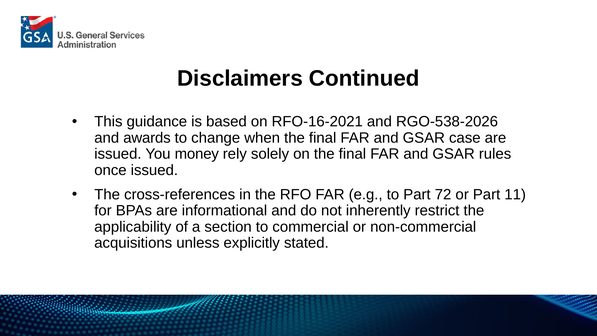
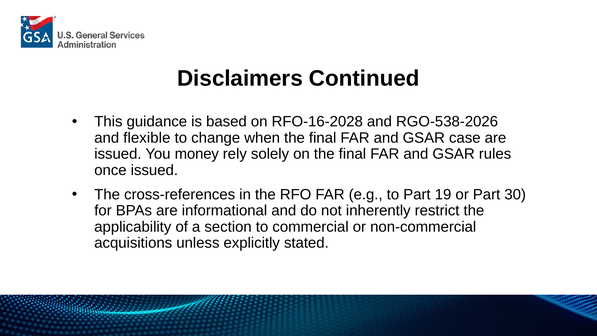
RFO-16-2021: RFO-16-2021 -> RFO-16-2028 (317, 122)
awards: awards -> flexible (147, 138)
72: 72 -> 19 (443, 194)
11: 11 -> 30 (515, 194)
